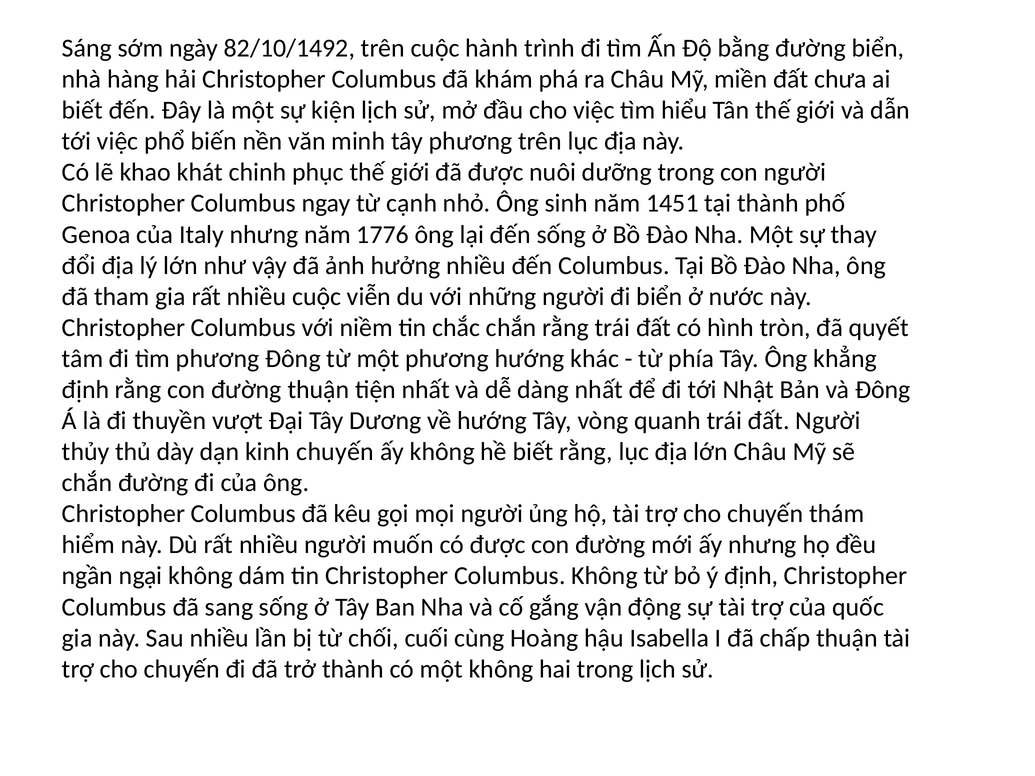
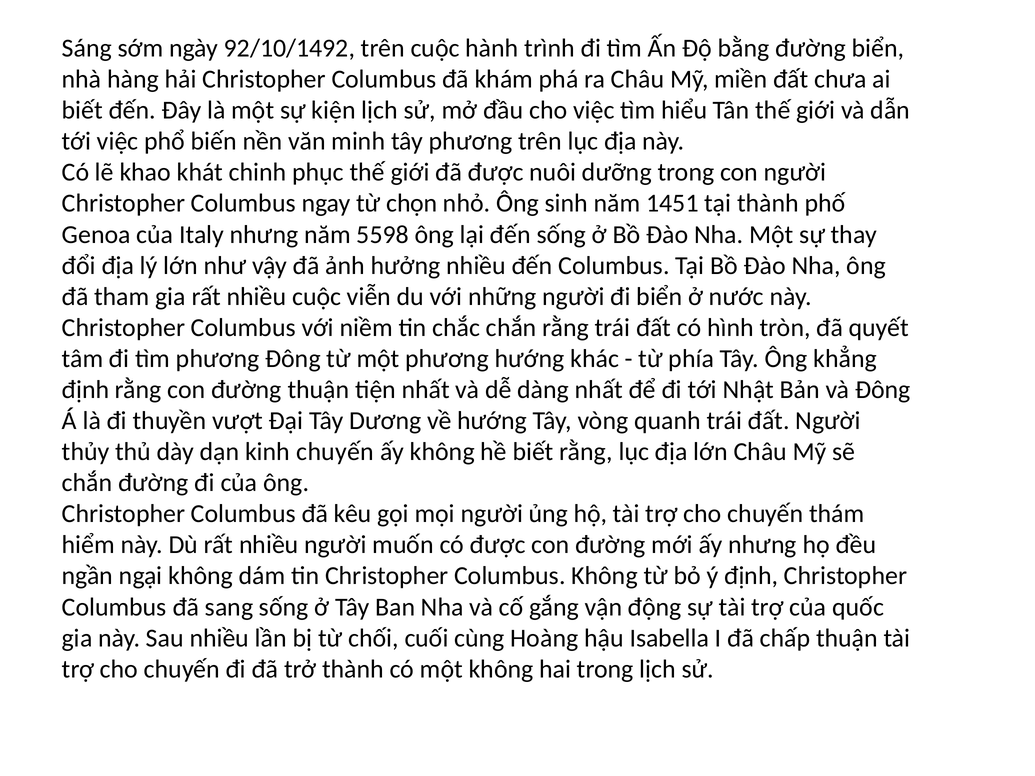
82/10/1492: 82/10/1492 -> 92/10/1492 (289, 48)
cạnh: cạnh -> chọn (412, 204)
1776: 1776 -> 5598 (383, 235)
